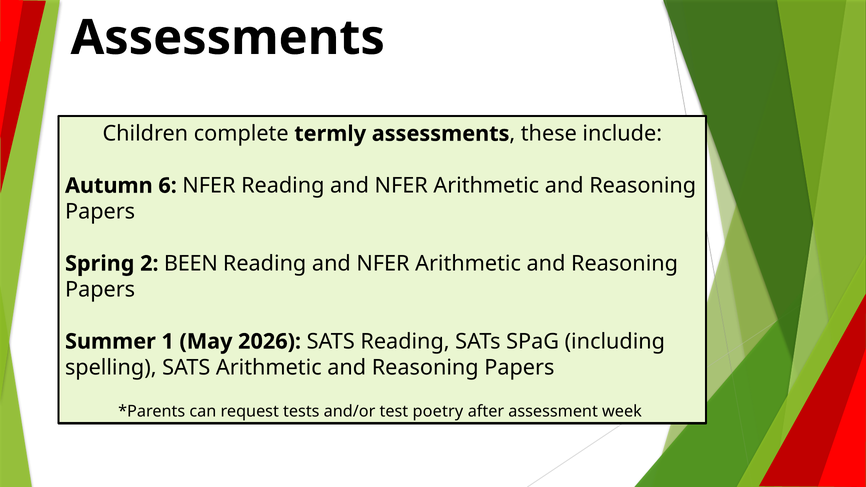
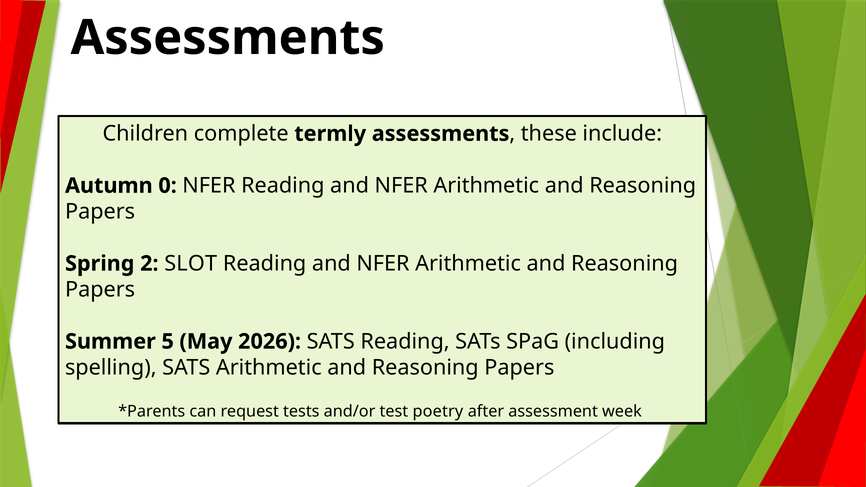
6: 6 -> 0 (168, 186)
BEEN: BEEN -> SLOT (191, 264)
1: 1 -> 5 (168, 342)
